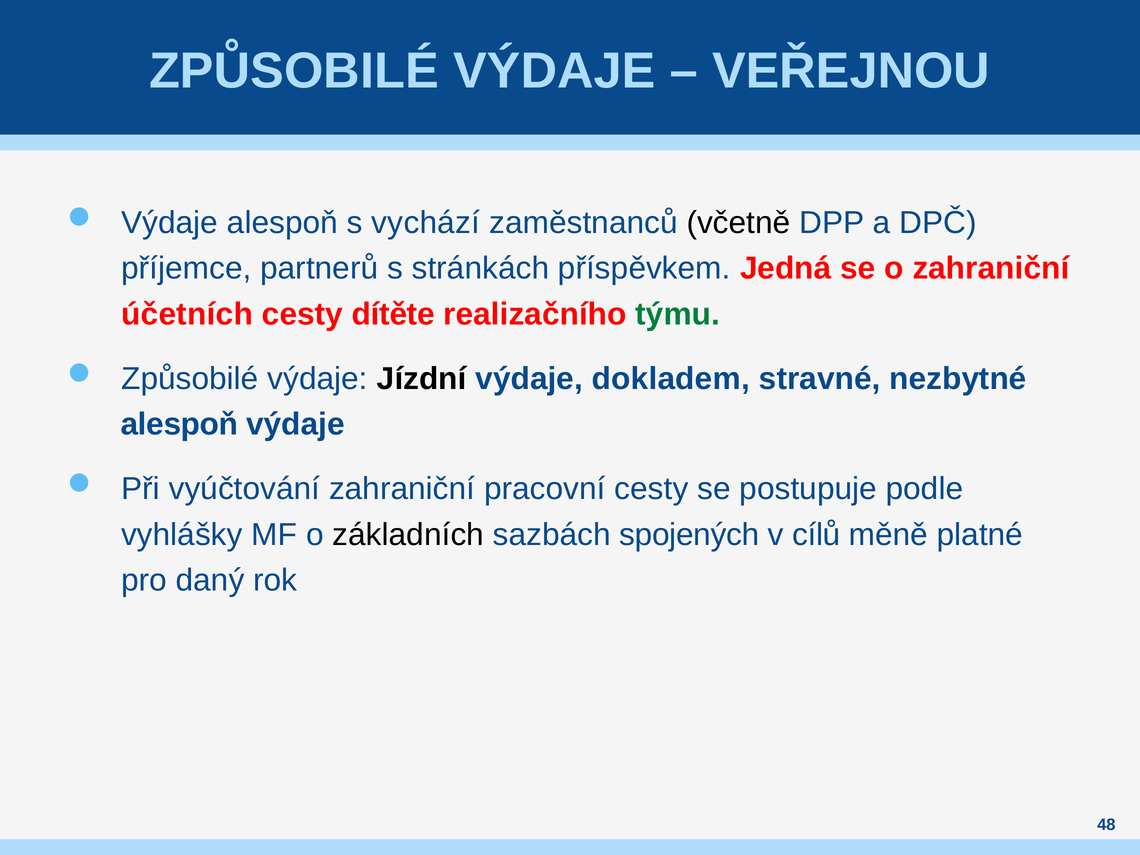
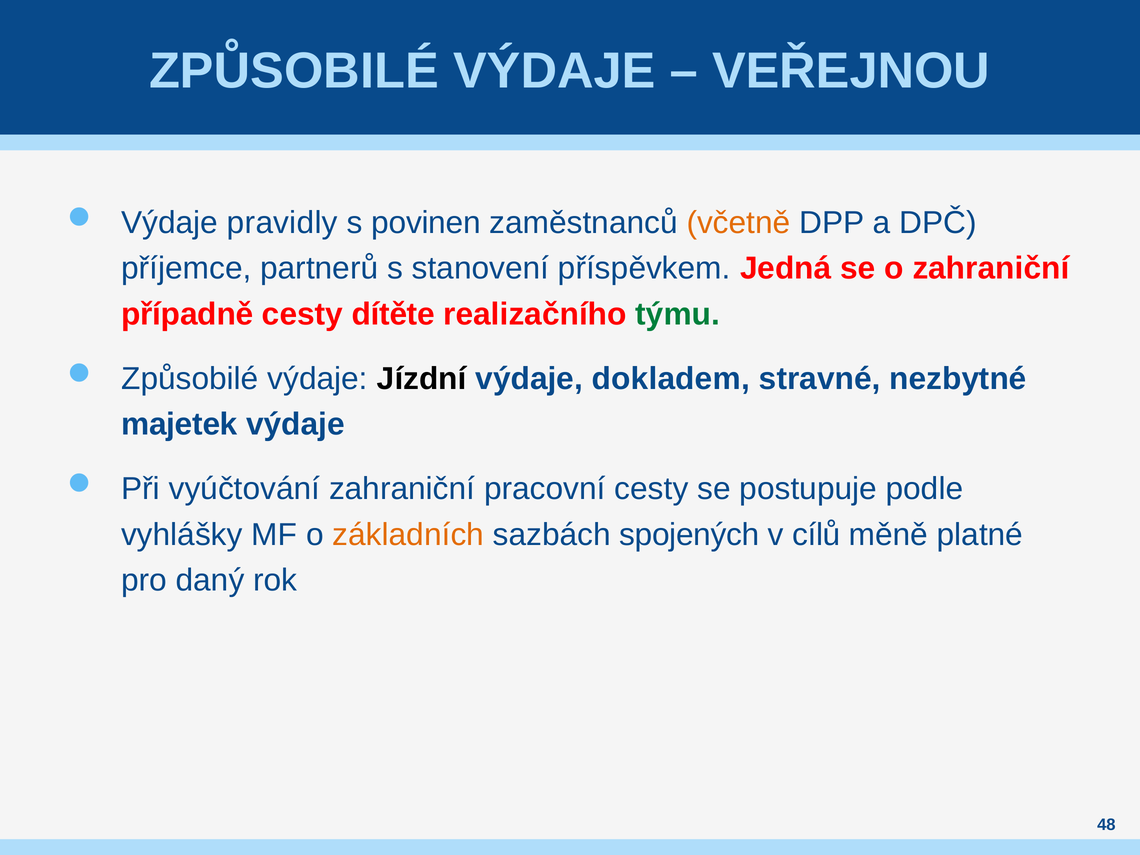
Výdaje alespoň: alespoň -> pravidly (282, 223)
vychází: vychází -> povinen (426, 223)
včetně colour: black -> orange (739, 223)
stránkách: stránkách -> stanovení (480, 268)
účetních: účetních -> případně (187, 314)
alespoň: alespoň -> majetek (179, 424)
základních colour: black -> orange (408, 535)
